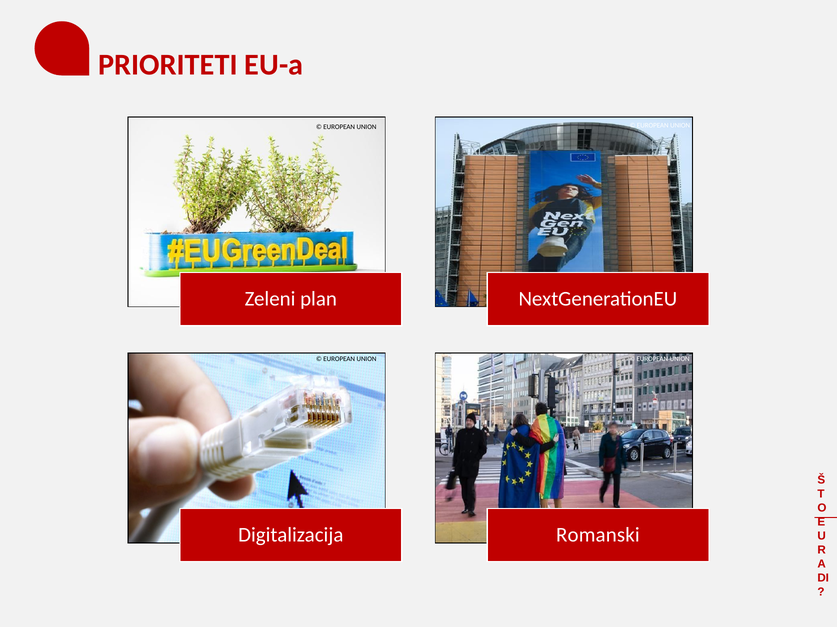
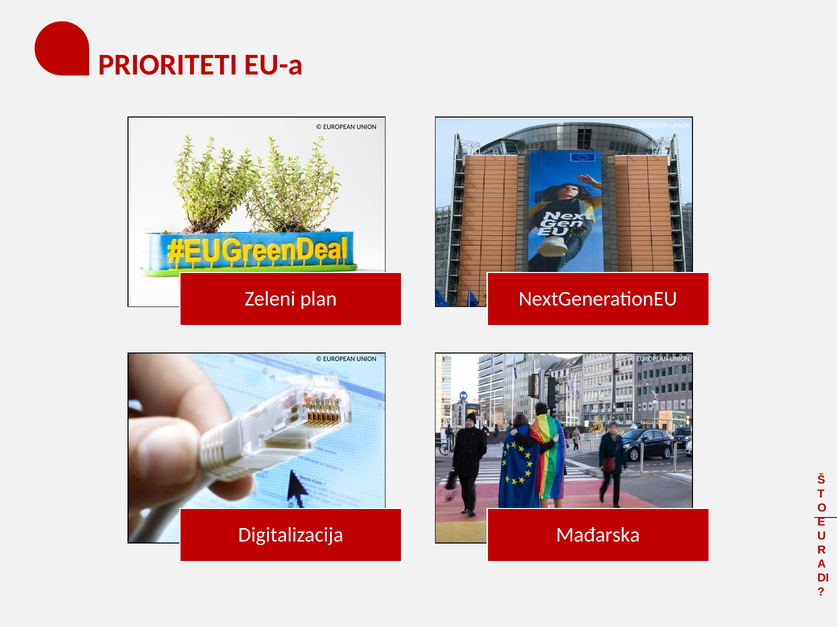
Romanski: Romanski -> Mađarska (598, 536)
